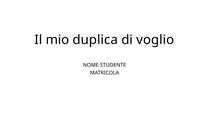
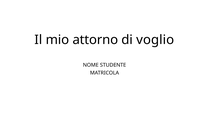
duplica: duplica -> attorno (95, 40)
